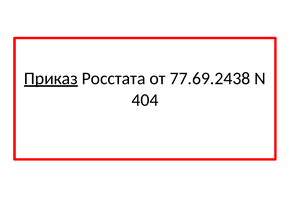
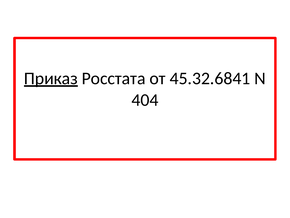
77.69.2438: 77.69.2438 -> 45.32.6841 (210, 78)
